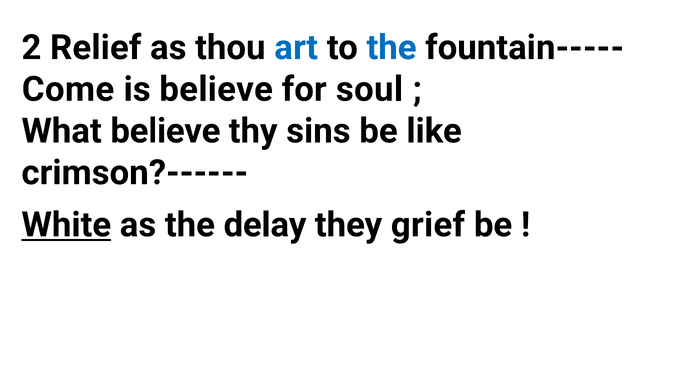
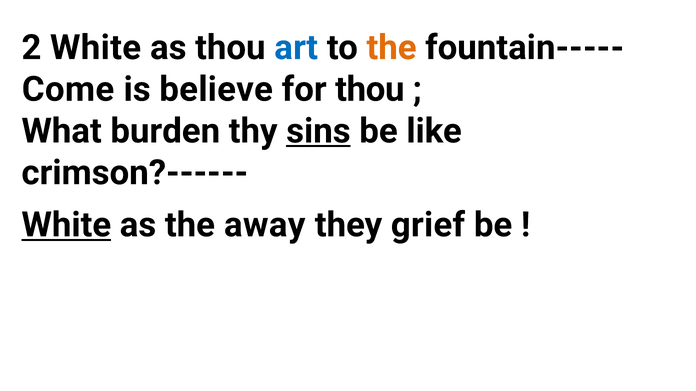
2 Relief: Relief -> White (96, 48)
the colour: blue -> orange (392, 48)
for soul: soul -> thou (370, 89)
What believe: believe -> burden (165, 131)
sins underline: none -> present (318, 131)
delay: delay -> away (265, 225)
